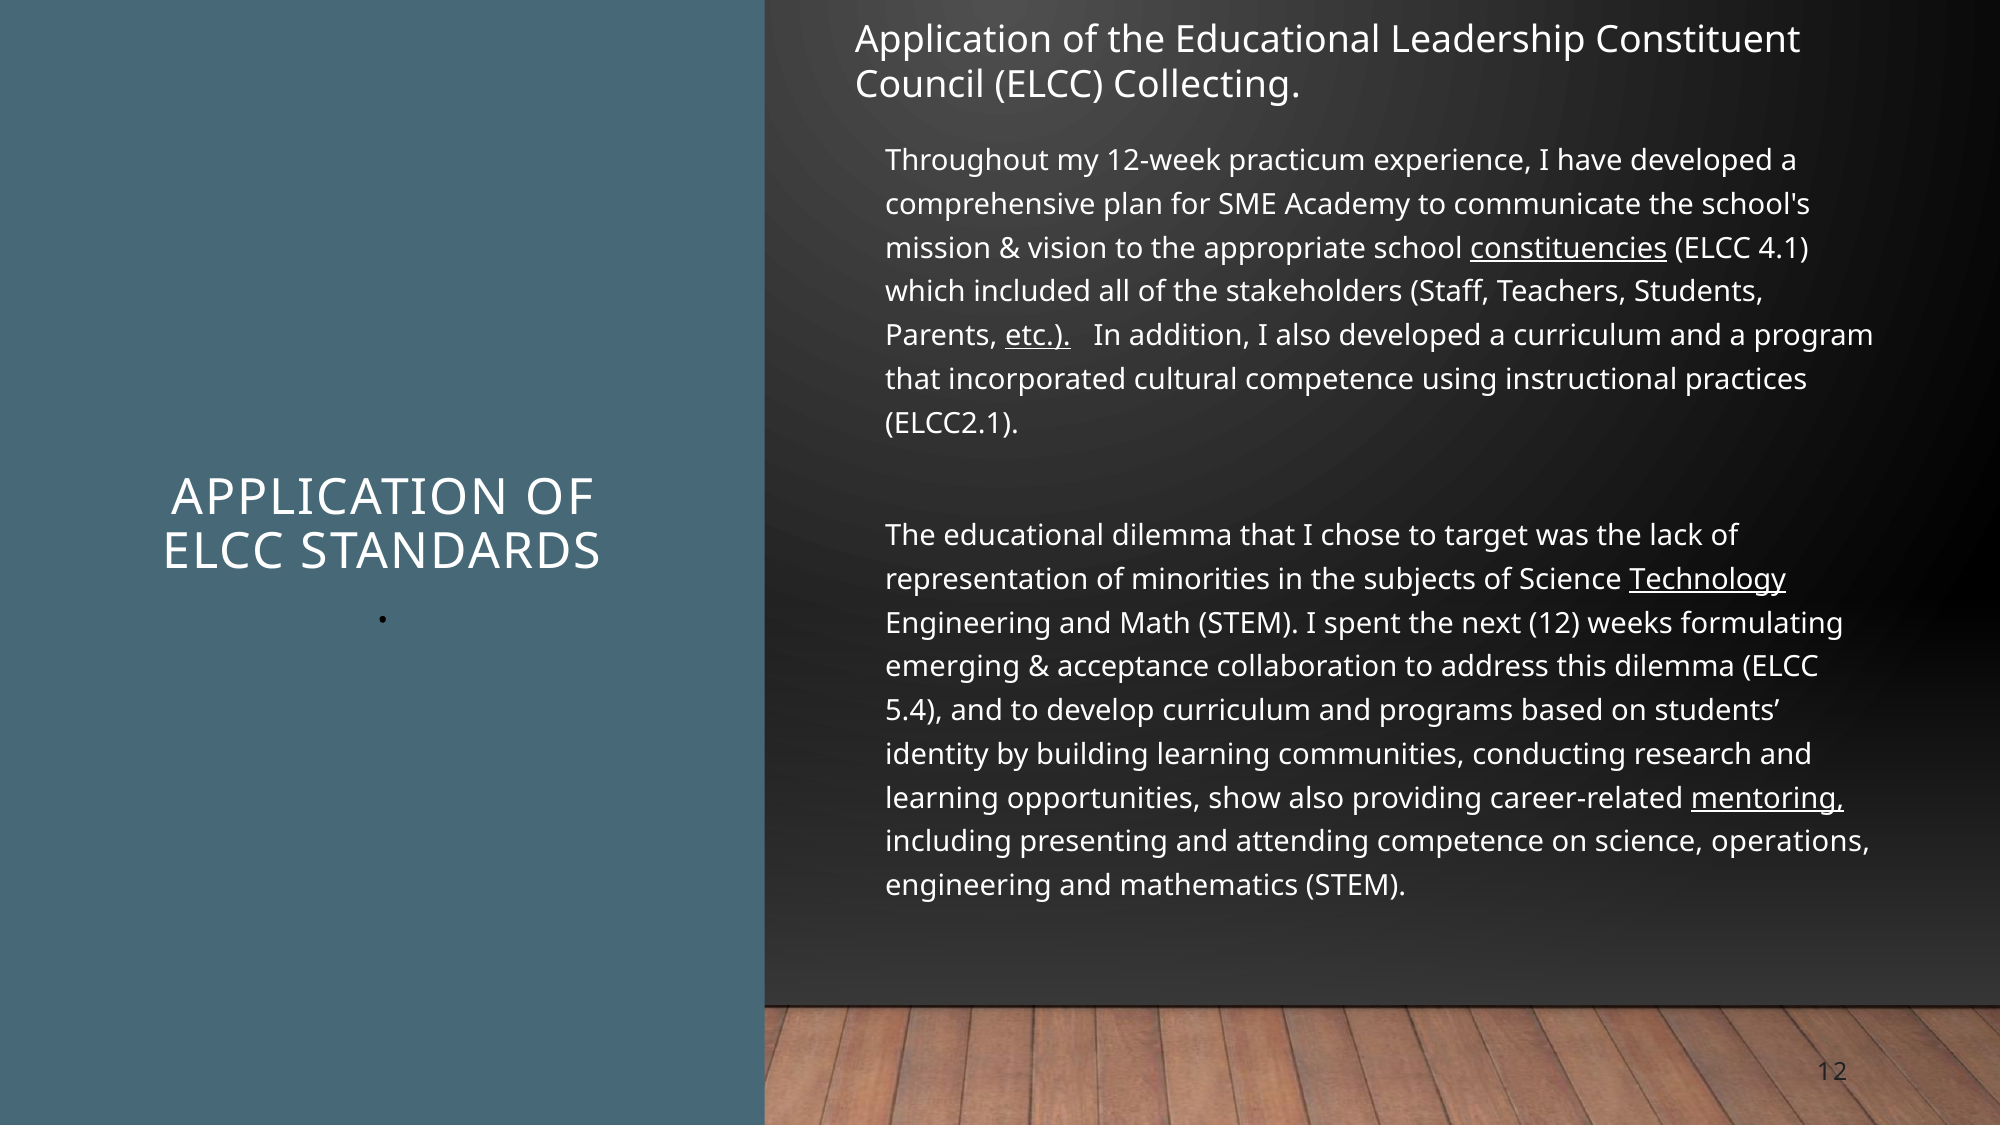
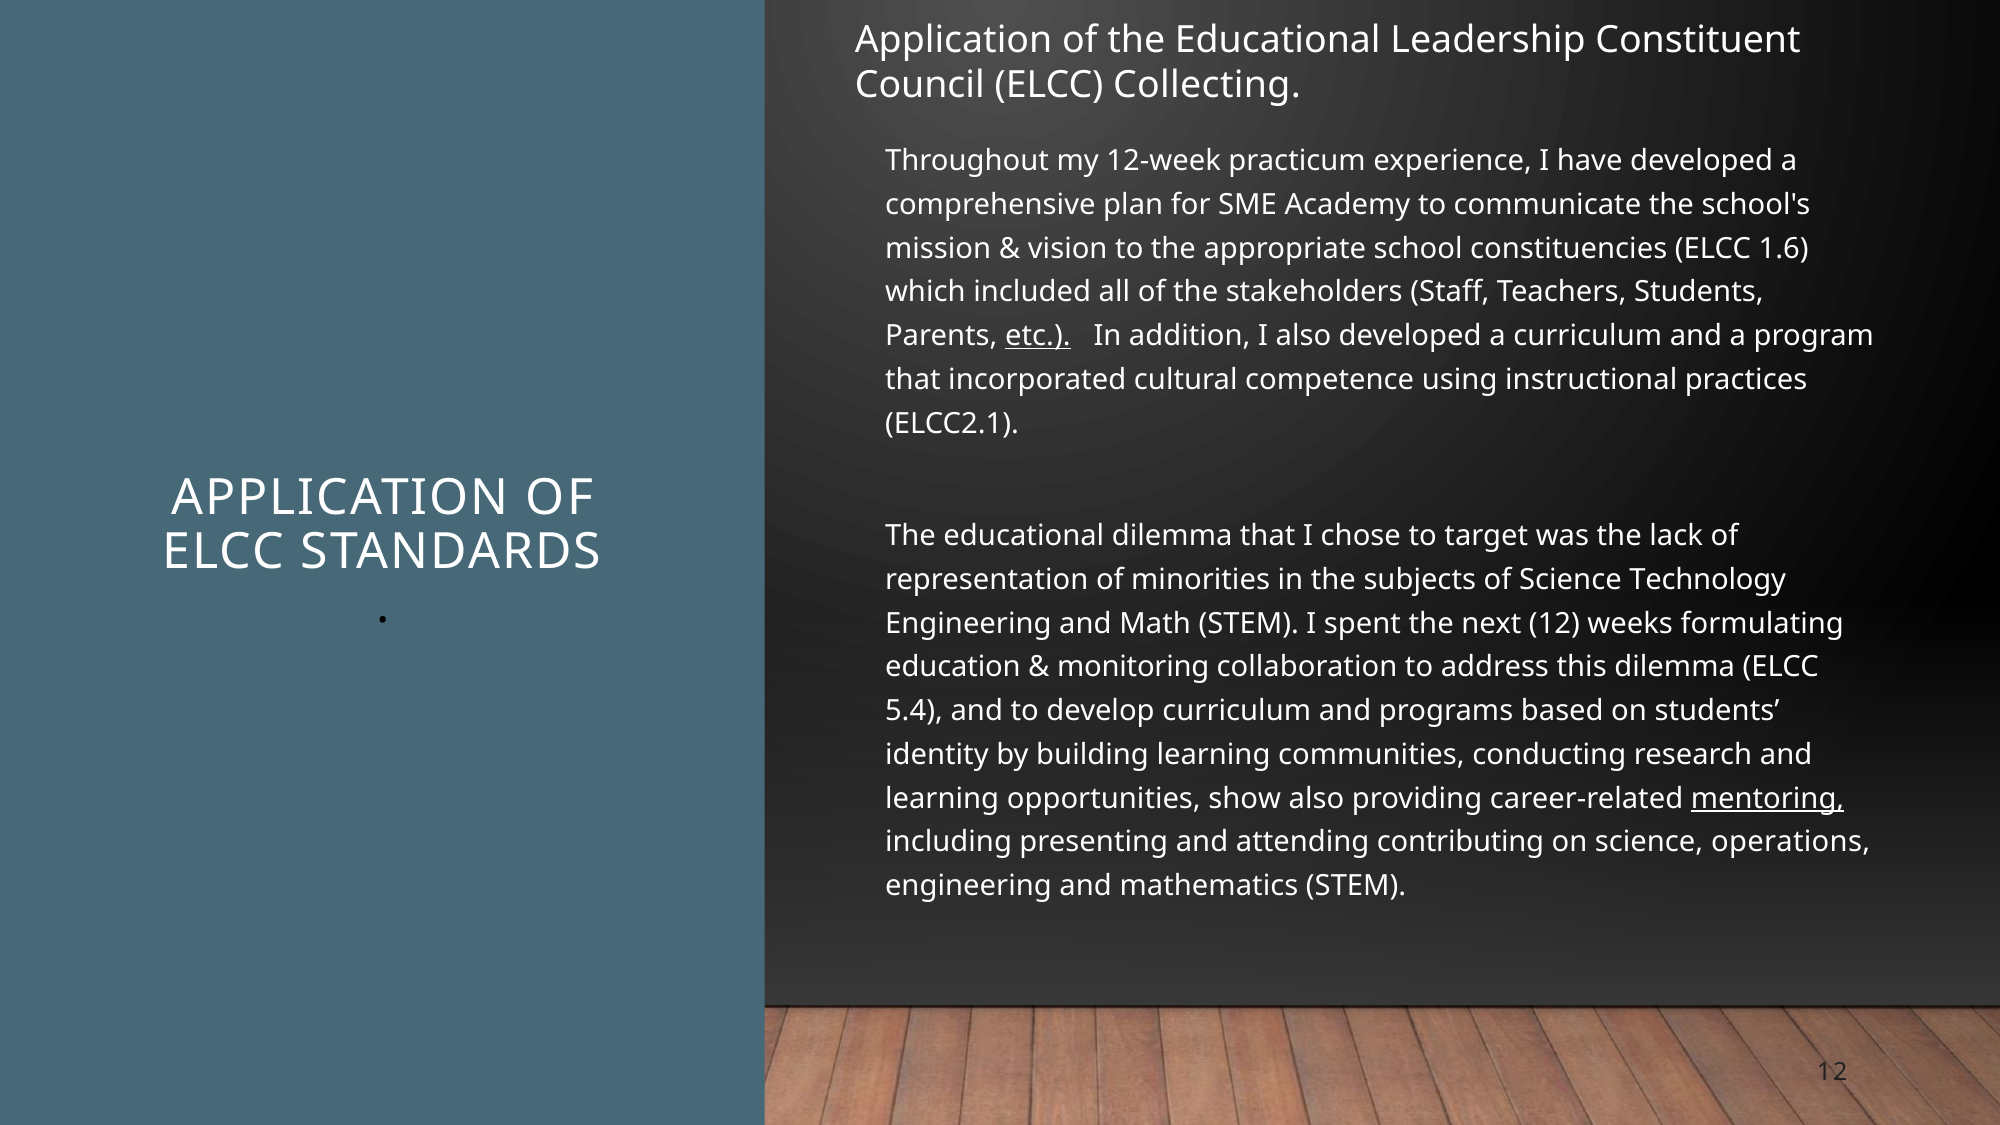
constituencies underline: present -> none (1569, 248)
4.1: 4.1 -> 1.6 (1784, 248)
Technology underline: present -> none (1708, 580)
emerging: emerging -> education (953, 667)
acceptance: acceptance -> monitoring (1133, 667)
attending competence: competence -> contributing (1461, 842)
